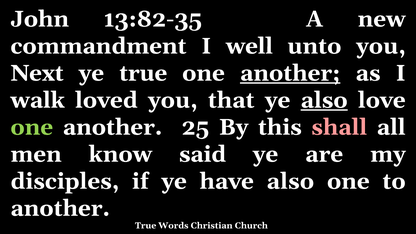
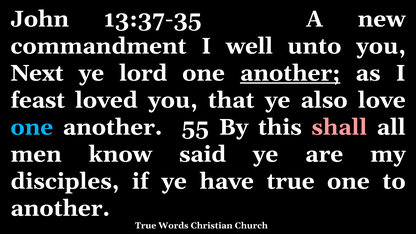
13:82-35: 13:82-35 -> 13:37-35 (153, 19)
ye true: true -> lord (143, 73)
walk: walk -> feast (38, 100)
also underline: present -> none (324, 100)
one colour: light green -> light blue (32, 127)
25: 25 -> 55 (195, 127)
have also: also -> true (291, 181)
